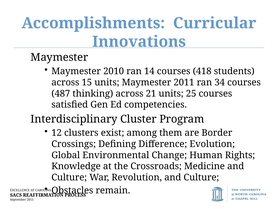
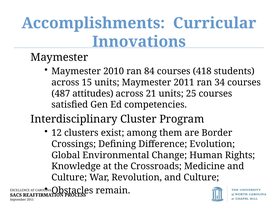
14: 14 -> 84 (149, 71)
thinking: thinking -> attitudes (93, 93)
